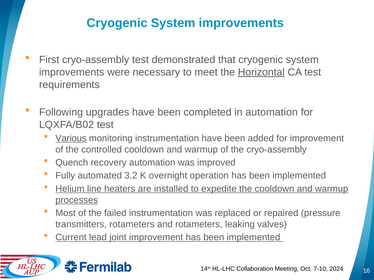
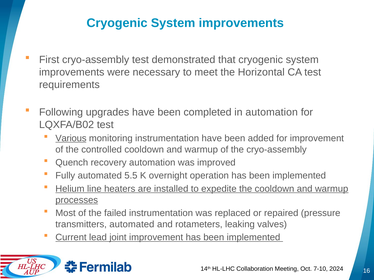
Horizontal underline: present -> none (261, 72)
3.2: 3.2 -> 5.5 (131, 176)
transmitters rotameters: rotameters -> automated (132, 225)
